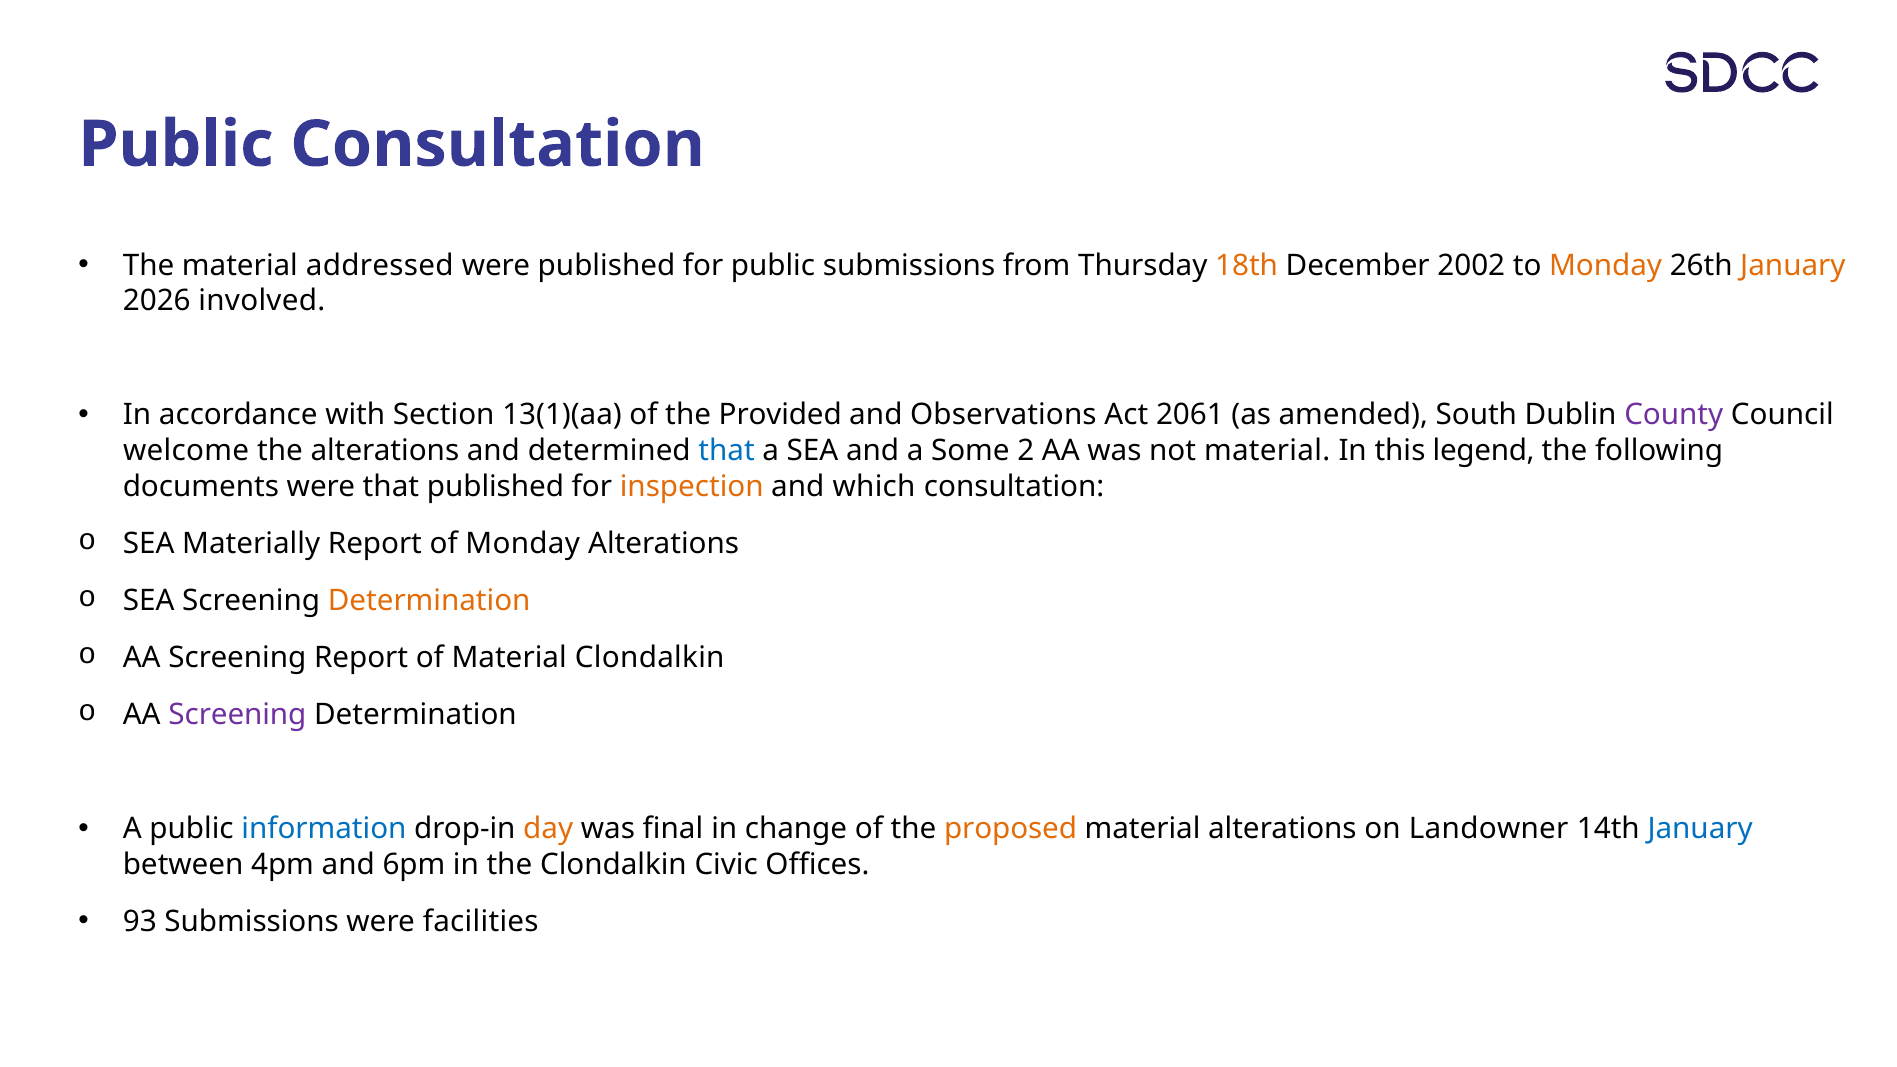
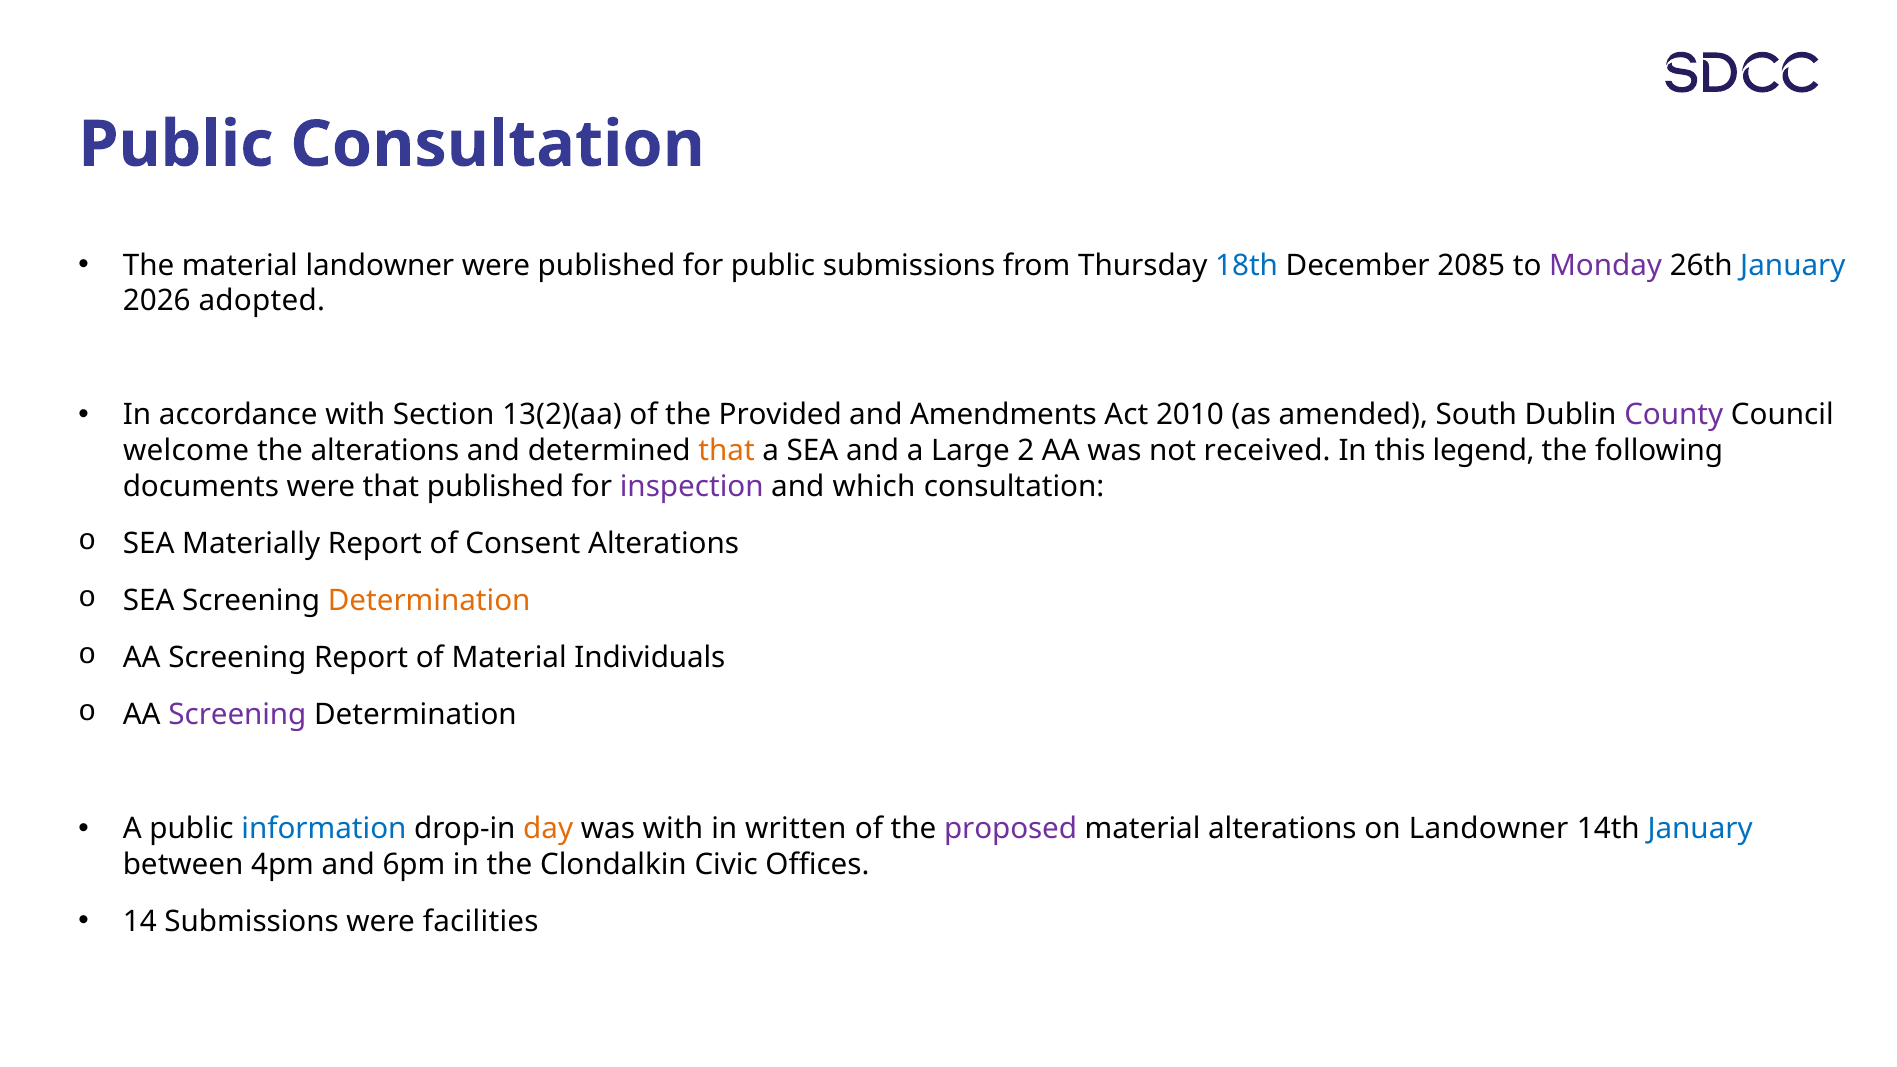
material addressed: addressed -> landowner (380, 265)
18th colour: orange -> blue (1247, 265)
2002: 2002 -> 2085 (1471, 265)
Monday colour: orange -> purple (1606, 265)
January colour: orange -> blue (1793, 265)
involved: involved -> adopted (262, 301)
13(1)(aa: 13(1)(aa -> 13(2)(aa (562, 415)
Observations: Observations -> Amendments (1004, 415)
2061: 2061 -> 2010 (1190, 415)
that colour: blue -> orange (727, 451)
Some: Some -> Large (970, 451)
not material: material -> received (1267, 451)
inspection colour: orange -> purple (692, 486)
of Monday: Monday -> Consent (523, 543)
Material Clondalkin: Clondalkin -> Individuals (650, 658)
was final: final -> with (673, 829)
change: change -> written (796, 829)
proposed colour: orange -> purple (1011, 829)
93: 93 -> 14 (140, 922)
